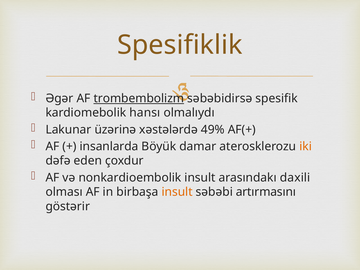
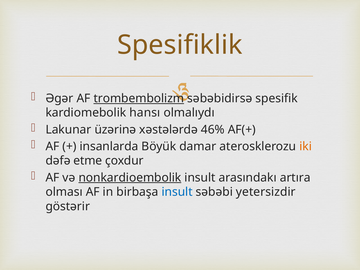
49%: 49% -> 46% (213, 130)
eden: eden -> etme (88, 161)
nonkardioembolik underline: none -> present (130, 178)
daxili: daxili -> artıra (295, 178)
insult colour: orange -> blue (177, 192)
artırmasını: artırmasını -> yetersizdir (266, 192)
